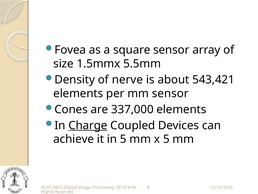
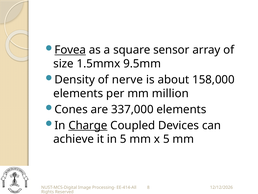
Fovea underline: none -> present (70, 50)
5.5mm: 5.5mm -> 9.5mm (142, 64)
543,421: 543,421 -> 158,000 (213, 79)
mm sensor: sensor -> million (170, 93)
